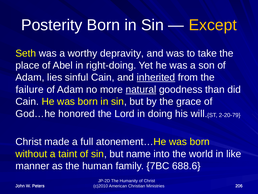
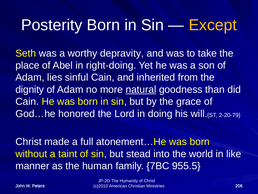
inherited underline: present -> none (156, 77)
failure: failure -> dignity (30, 89)
name: name -> stead (138, 154)
688.6: 688.6 -> 955.5 (186, 166)
